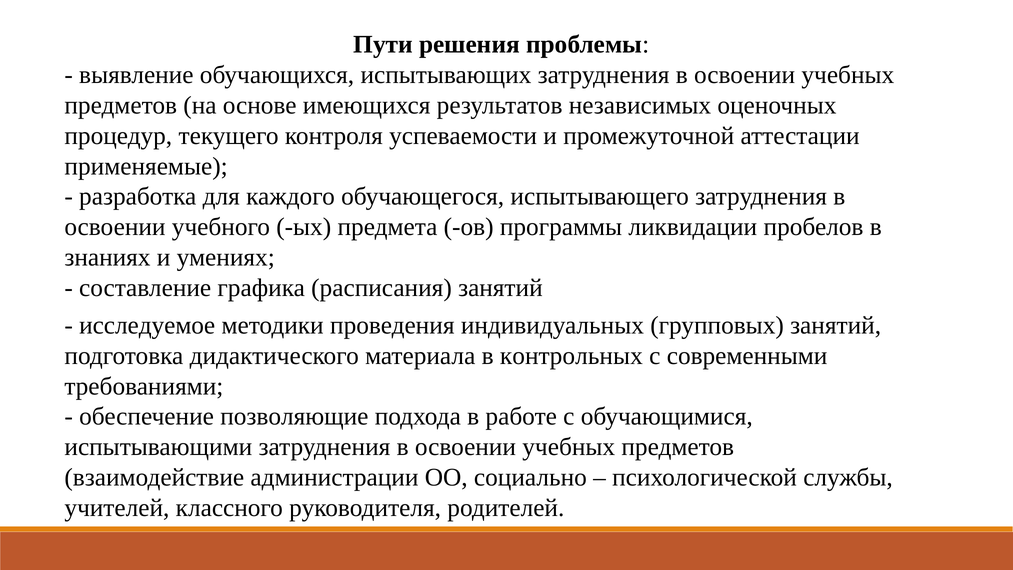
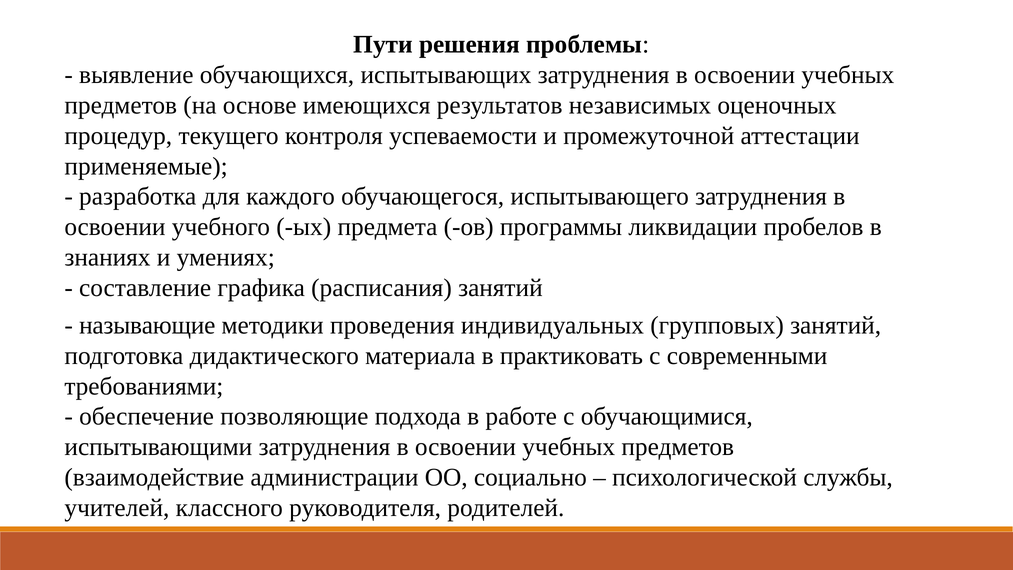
исследуемое: исследуемое -> называющие (147, 325)
контрольных: контрольных -> практиковать (572, 356)
